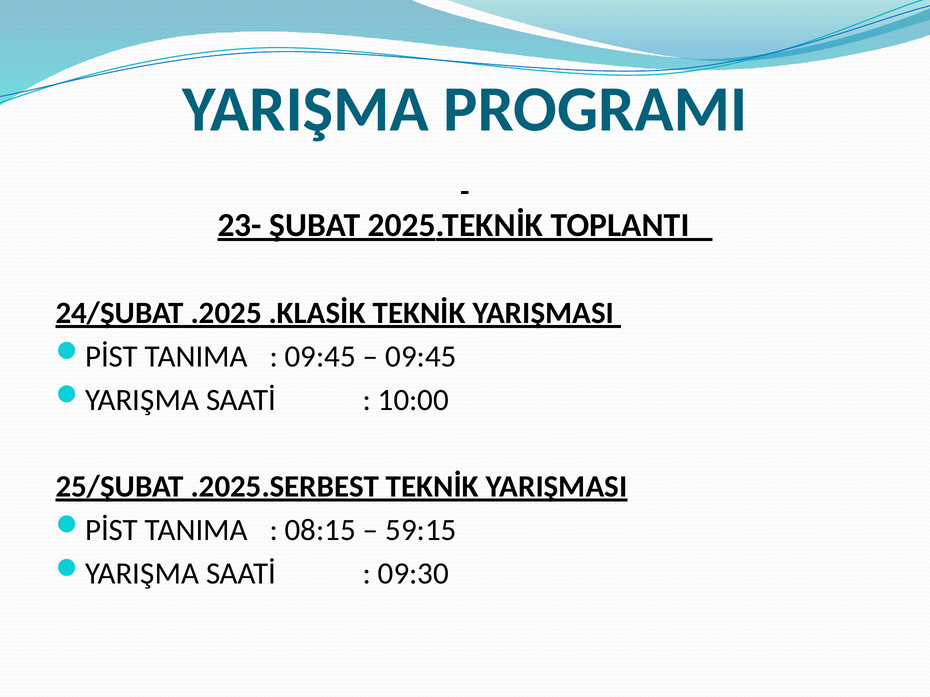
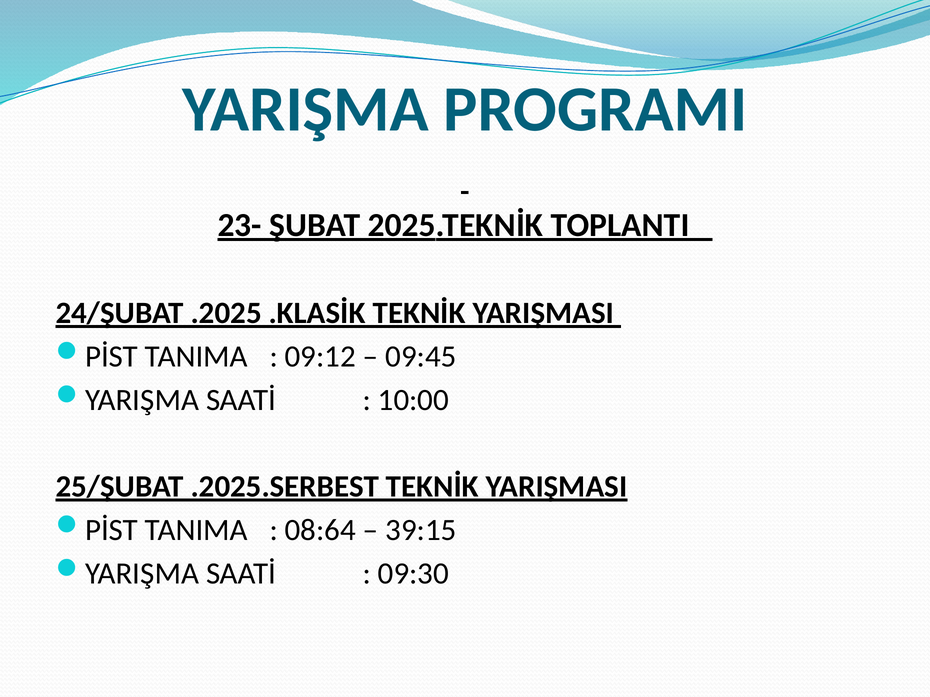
09:45: 09:45 -> 09:12 (320, 357)
08:15: 08:15 -> 08:64 (320, 530)
59:15: 59:15 -> 39:15 (421, 530)
